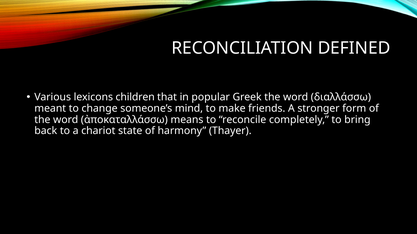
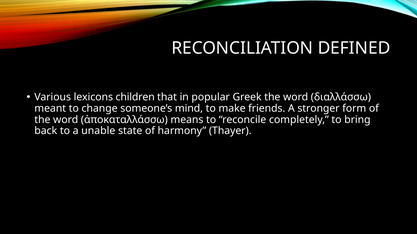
chariot: chariot -> unable (98, 131)
